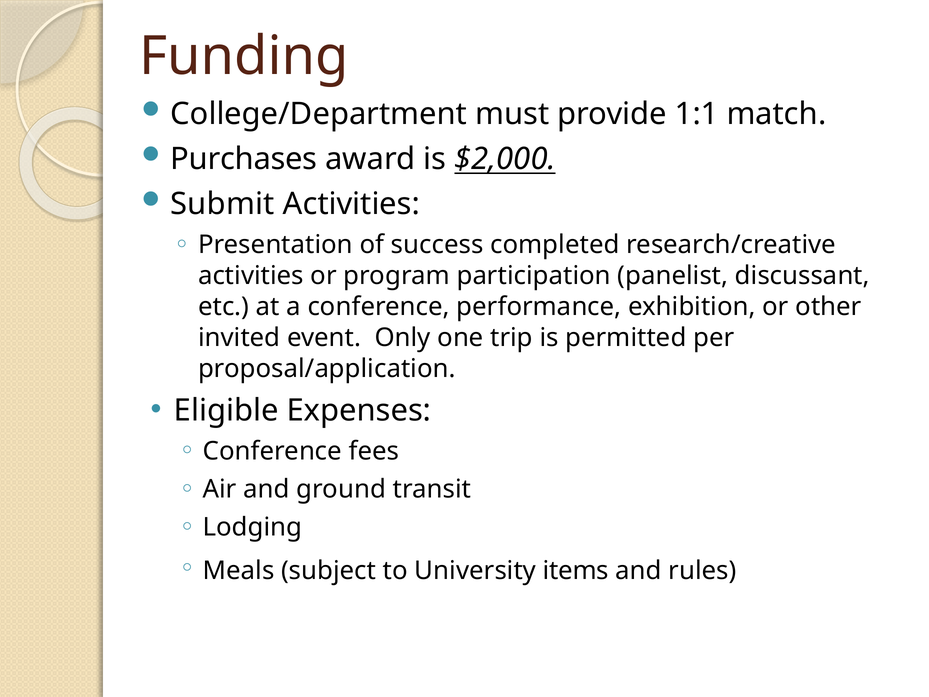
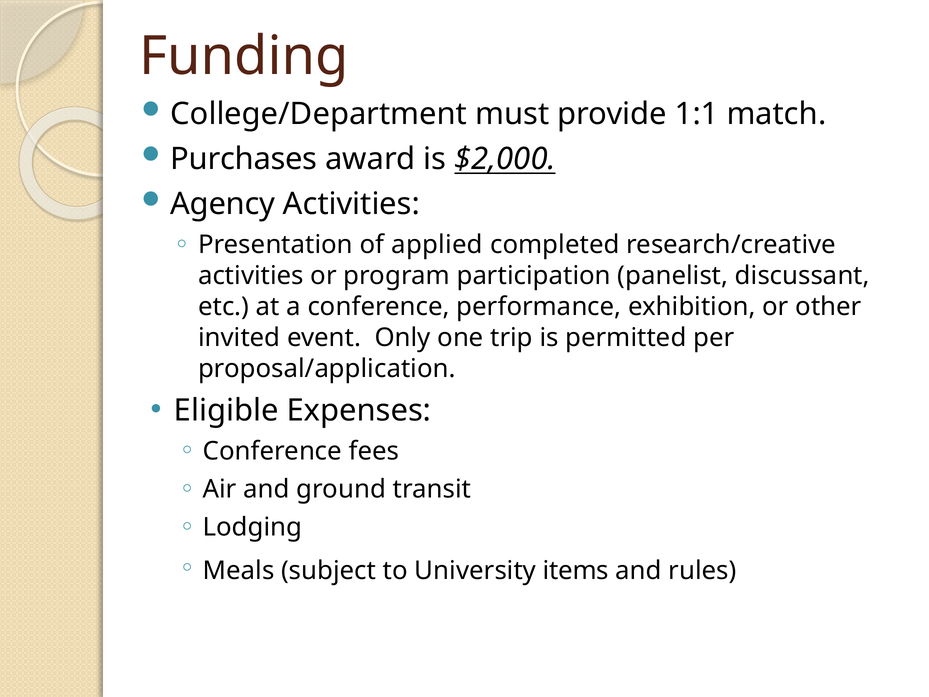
Submit: Submit -> Agency (223, 204)
success: success -> applied (437, 245)
